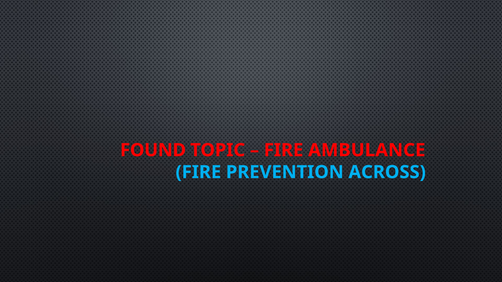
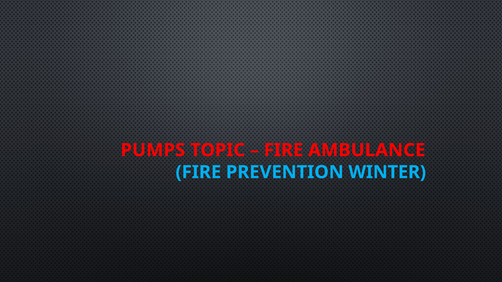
FOUND: FOUND -> PUMPS (153, 150)
ACROSS: ACROSS -> WINTER (387, 172)
